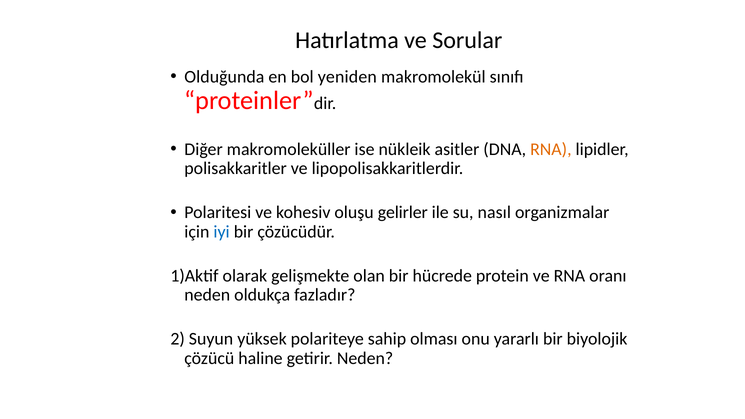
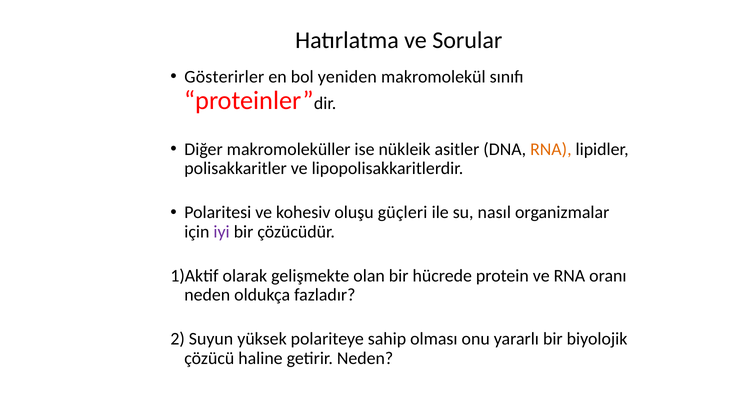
Olduğunda: Olduğunda -> Gösterirler (224, 77)
gelirler: gelirler -> güçleri (403, 212)
iyi colour: blue -> purple (222, 232)
